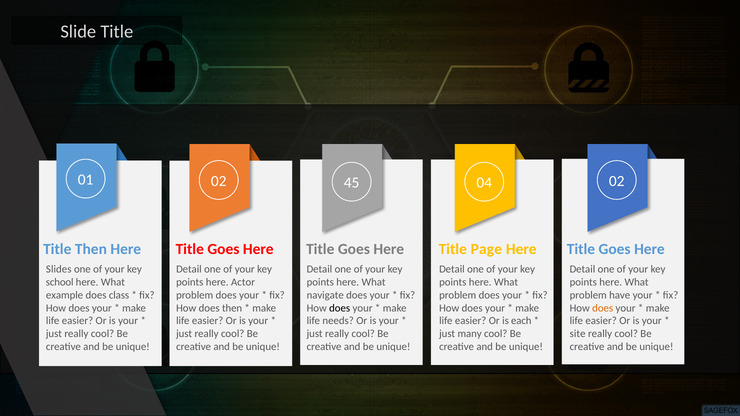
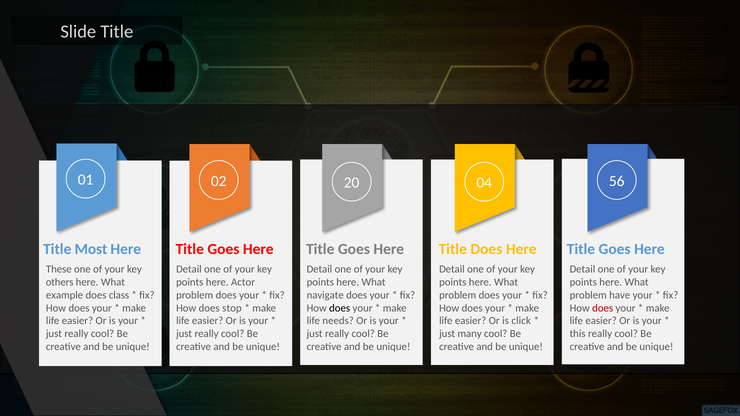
45: 45 -> 20 (352, 183)
04 02: 02 -> 56 (617, 181)
Title Then: Then -> Most (91, 249)
Title Page: Page -> Does (486, 249)
Slides: Slides -> These (59, 269)
school: school -> others (60, 282)
does then: then -> stop (232, 308)
does colour: orange -> red (603, 308)
each: each -> click (521, 321)
site: site -> this (578, 334)
